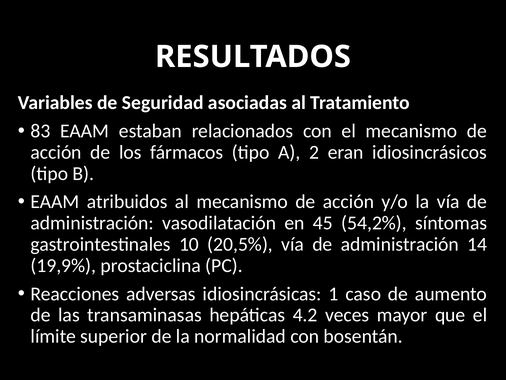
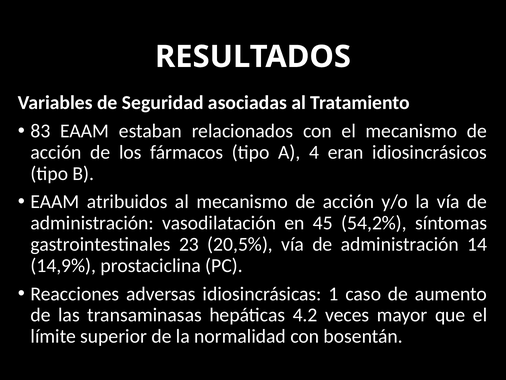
2: 2 -> 4 (314, 152)
10: 10 -> 23 (189, 244)
19,9%: 19,9% -> 14,9% (63, 265)
